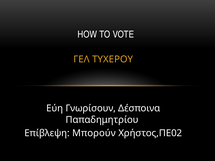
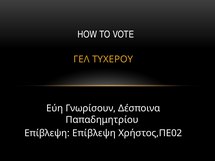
Επίβλεψη Μπορούν: Μπορούν -> Επίβλεψη (94, 133)
